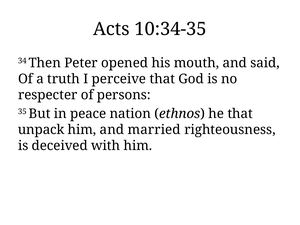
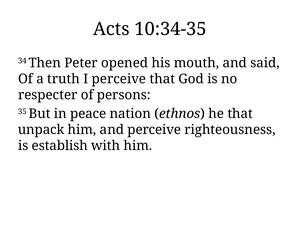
and married: married -> perceive (154, 130)
deceived: deceived -> establish (60, 146)
